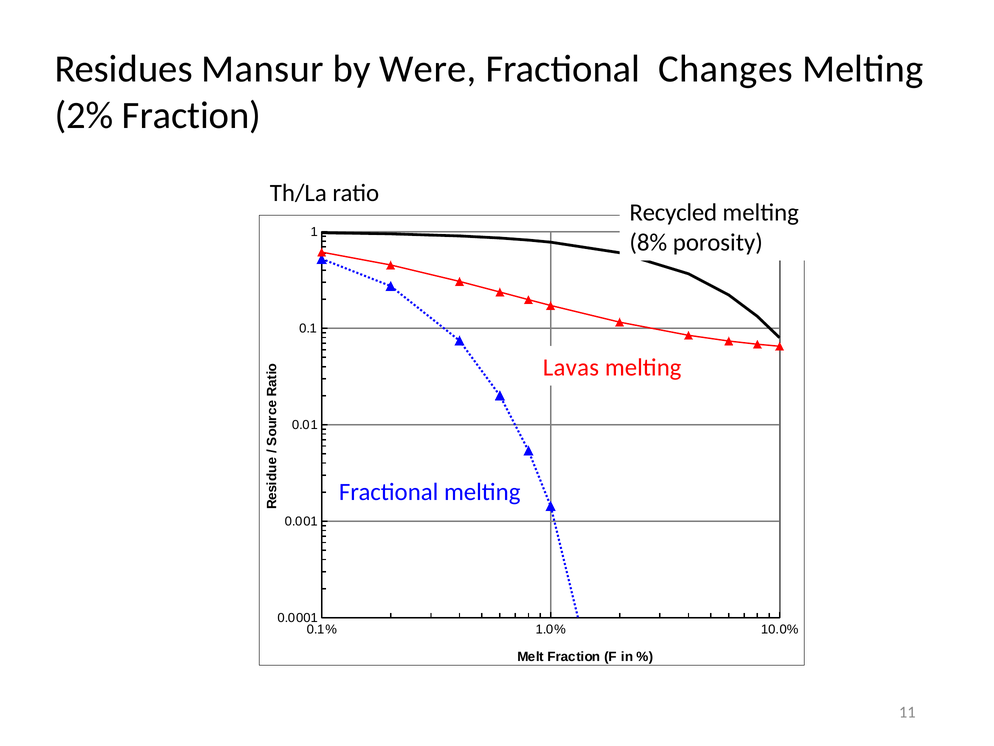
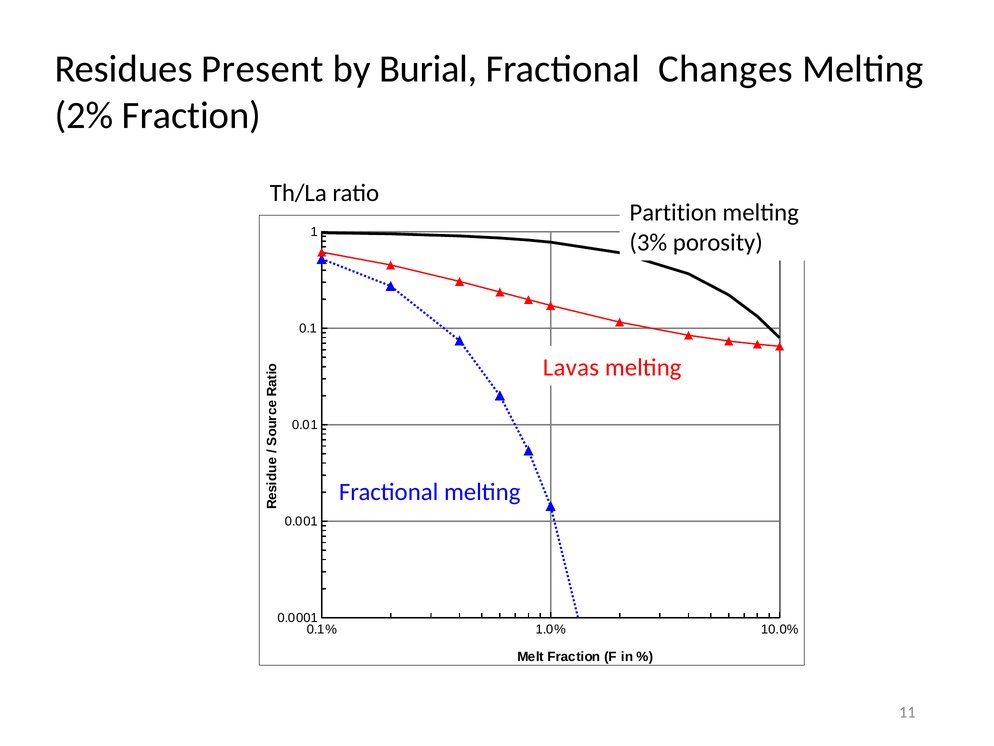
Mansur: Mansur -> Present (263, 69)
Were: Were -> Burial (428, 69)
Recycled: Recycled -> Partition (673, 212)
8%: 8% -> 3% (648, 242)
